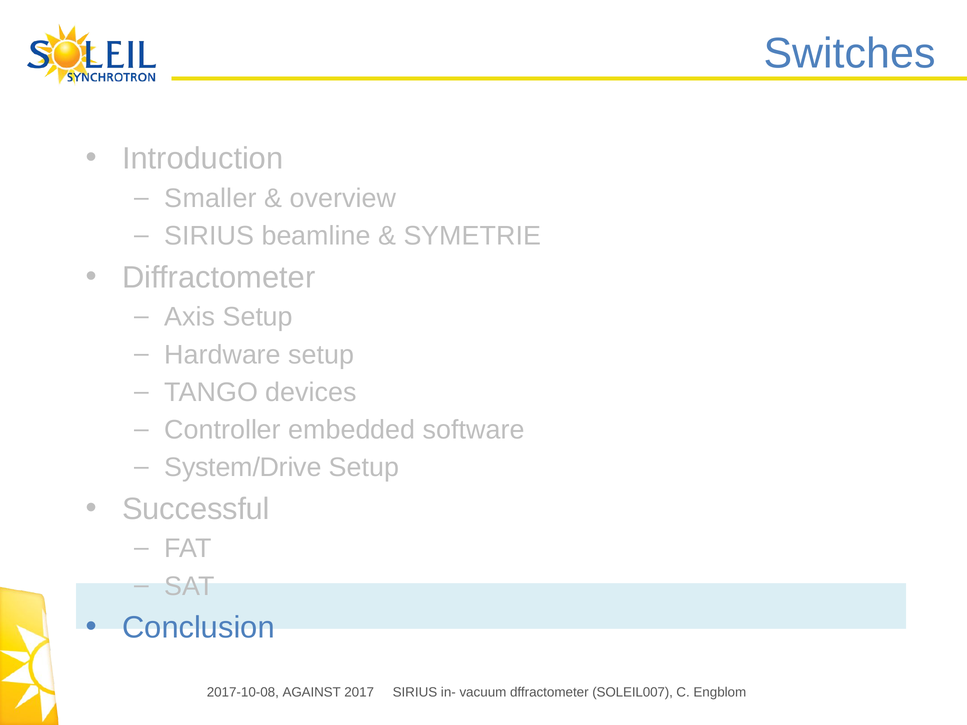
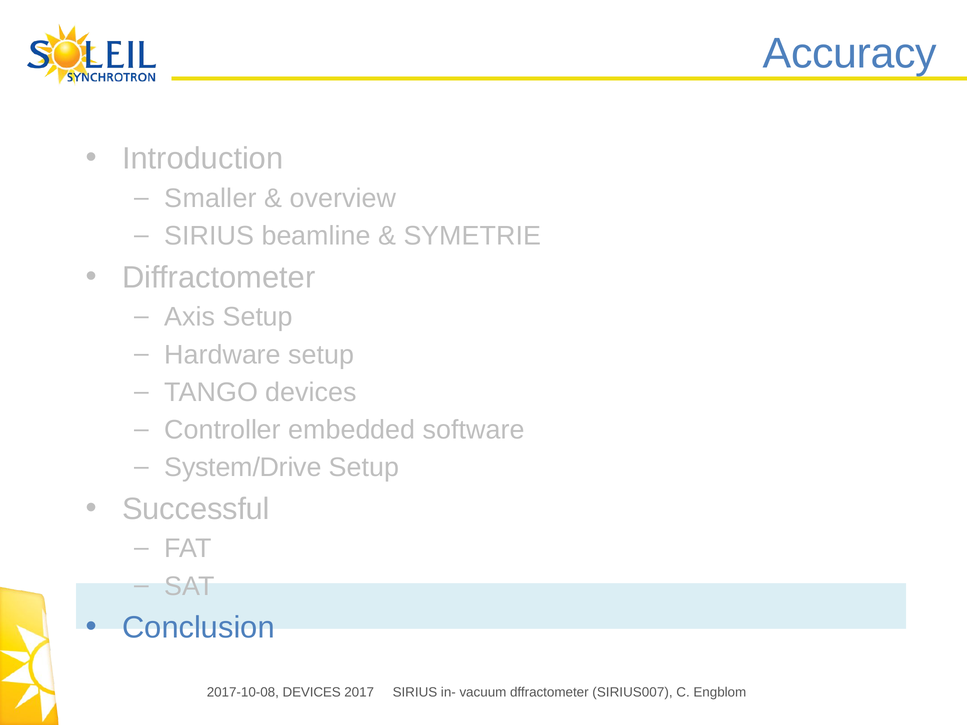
Switches: Switches -> Accuracy (850, 53)
2017-10-08 AGAINST: AGAINST -> DEVICES (312, 693)
SOLEIL007: SOLEIL007 -> SIRIUS007 (632, 693)
